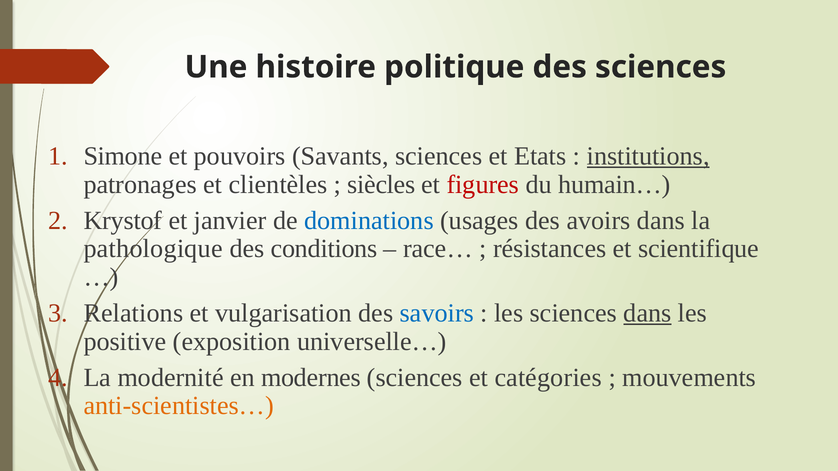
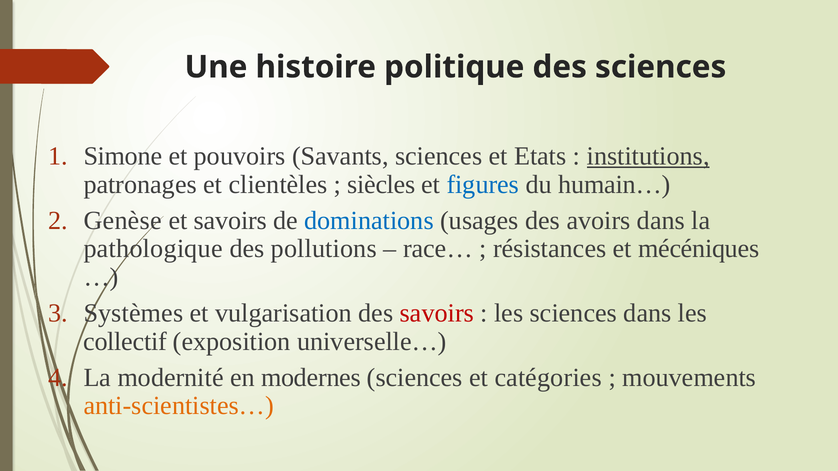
figures colour: red -> blue (483, 185)
Krystof: Krystof -> Genèse (123, 221)
et janvier: janvier -> savoirs (230, 221)
conditions: conditions -> pollutions (324, 249)
scientifique: scientifique -> mécéniques (699, 249)
Relations: Relations -> Systèmes (133, 313)
savoirs colour: blue -> red (437, 313)
dans underline: present -> none (647, 313)
positive: positive -> collectif (125, 342)
